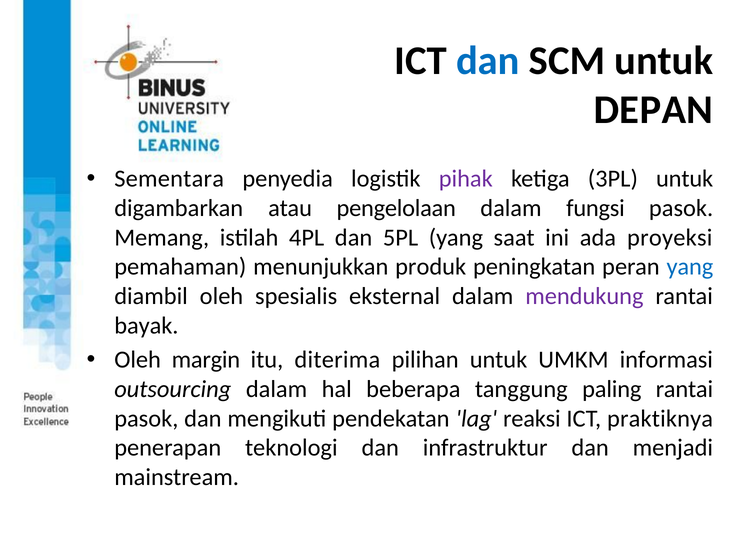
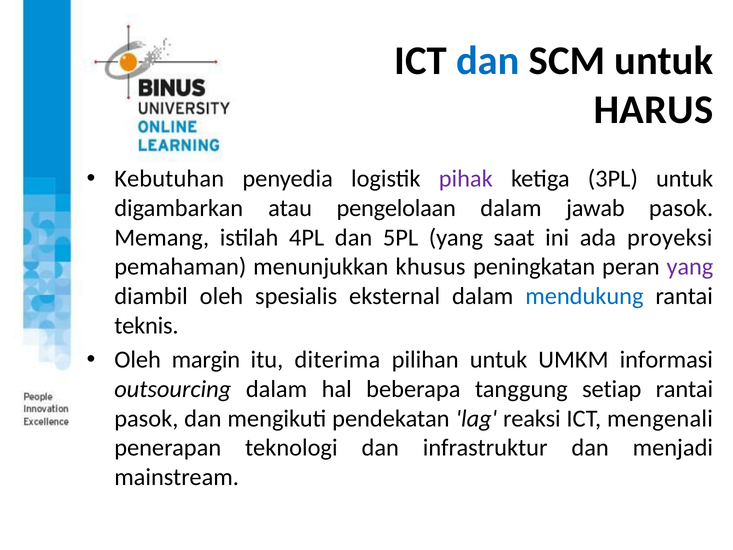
DEPAN: DEPAN -> HARUS (653, 110)
Sementara: Sementara -> Kebutuhan (169, 179)
fungsi: fungsi -> jawab (595, 208)
produk: produk -> khusus (431, 267)
yang colour: blue -> purple (690, 267)
mendukung colour: purple -> blue (584, 296)
bayak: bayak -> teknis (146, 325)
paling: paling -> setiap (612, 389)
praktiknya: praktiknya -> mengenali (660, 418)
